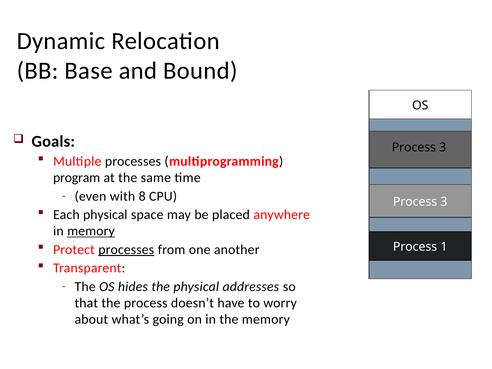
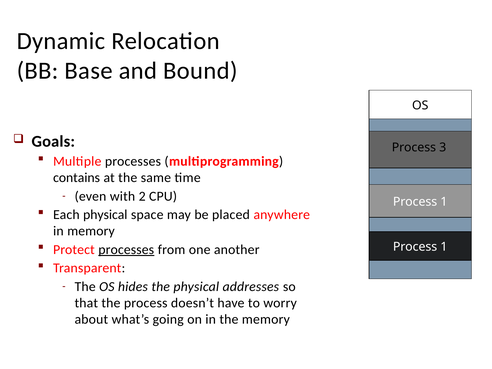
program: program -> contains (77, 178)
8: 8 -> 2 (142, 196)
3: 3 -> 1 (444, 202)
memory underline: present -> none (91, 231)
